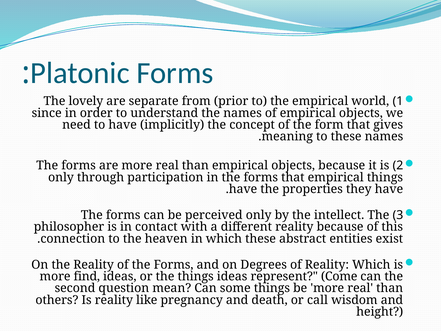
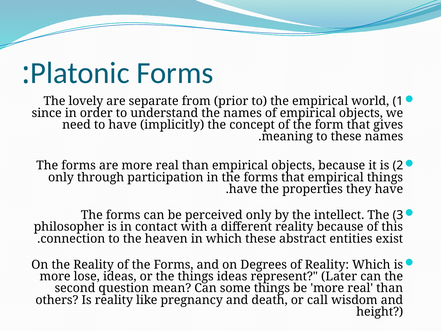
find: find -> lose (87, 276)
Come: Come -> Later (339, 276)
